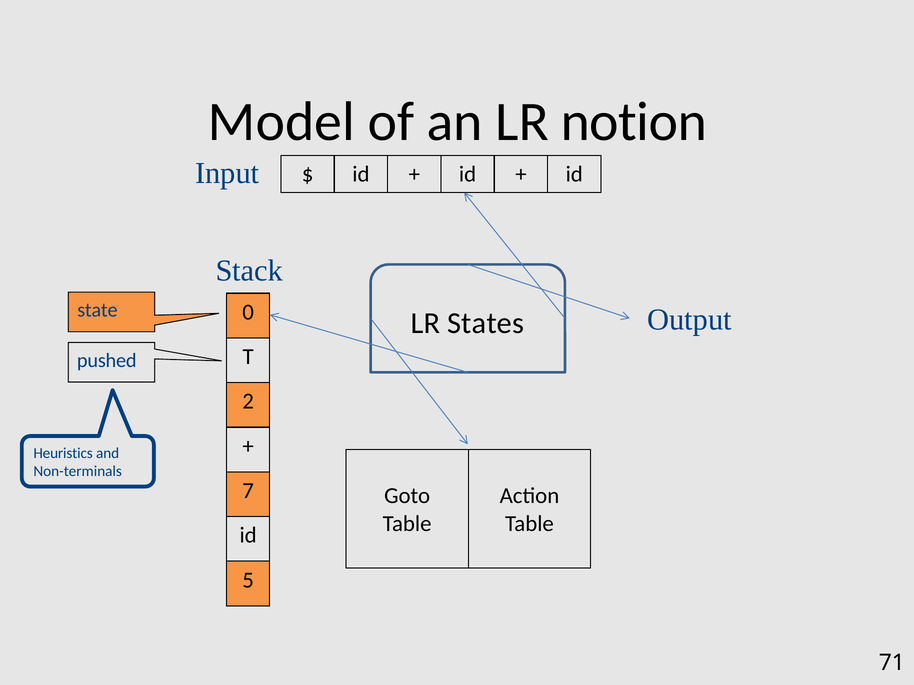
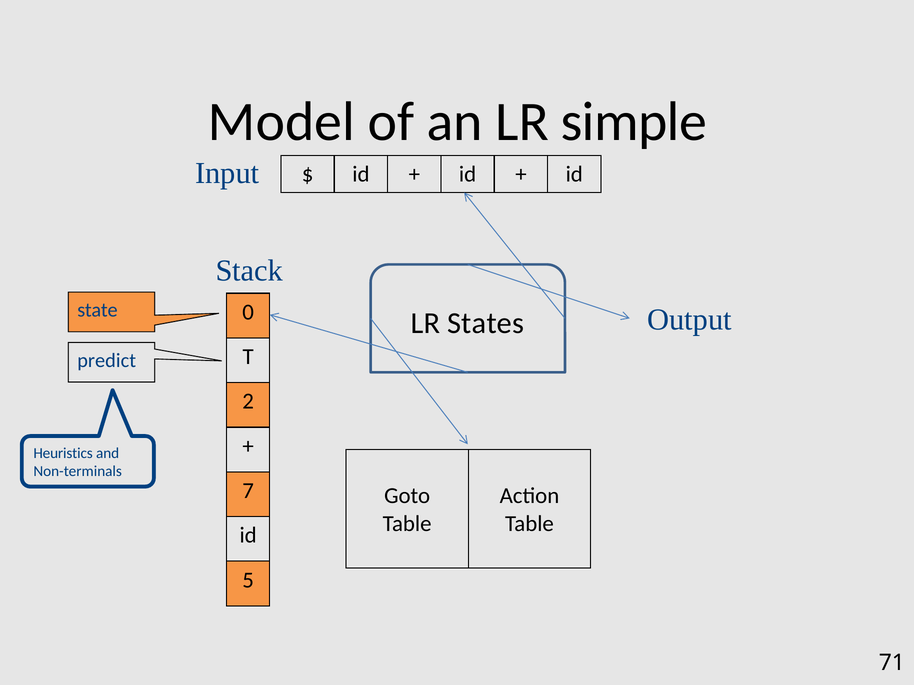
notion: notion -> simple (634, 122)
pushed: pushed -> predict (107, 361)
